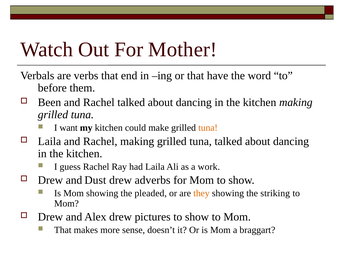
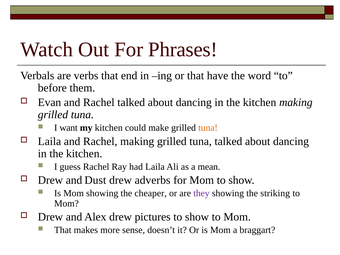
Mother: Mother -> Phrases (183, 50)
Been: Been -> Evan (49, 102)
work: work -> mean (209, 167)
pleaded: pleaded -> cheaper (151, 193)
they colour: orange -> purple (201, 193)
